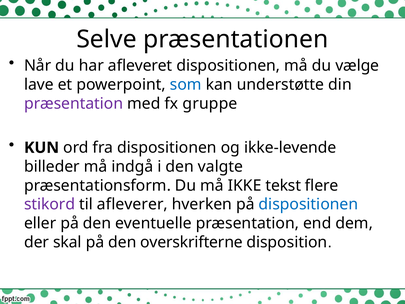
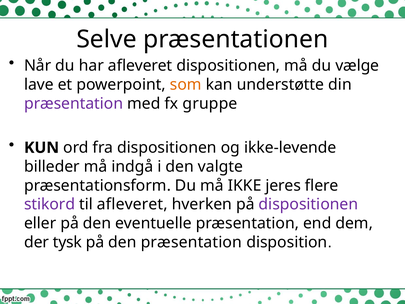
som colour: blue -> orange (186, 85)
tekst: tekst -> jeres (283, 185)
til afleverer: afleverer -> afleveret (132, 204)
dispositionen colour: blue -> purple (308, 204)
skal: skal -> tysk (67, 242)
den overskrifterne: overskrifterne -> præsentation (191, 242)
